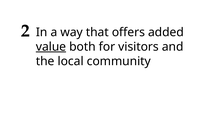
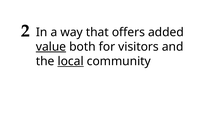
local underline: none -> present (71, 61)
